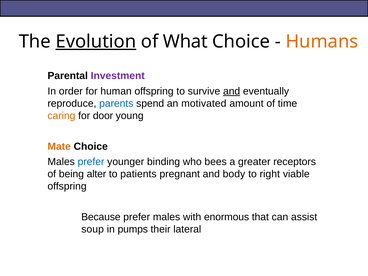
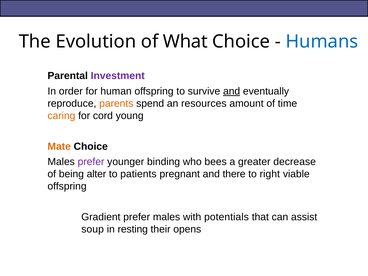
Evolution underline: present -> none (96, 41)
Humans colour: orange -> blue (322, 41)
parents colour: blue -> orange (116, 103)
motivated: motivated -> resources (204, 103)
door: door -> cord (103, 116)
prefer colour: blue -> purple (91, 162)
receptors: receptors -> decrease (295, 162)
body: body -> there (234, 174)
Because: Because -> Gradient (101, 217)
enormous: enormous -> potentials (226, 217)
pumps: pumps -> resting (133, 229)
lateral: lateral -> opens (187, 229)
